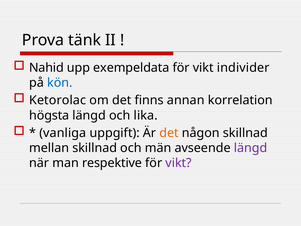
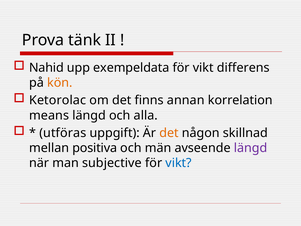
individer: individer -> differens (243, 68)
kön colour: blue -> orange (60, 83)
högsta: högsta -> means (49, 115)
lika: lika -> alla (146, 115)
vanliga: vanliga -> utföras (63, 133)
mellan skillnad: skillnad -> positiva (95, 148)
respektive: respektive -> subjective (112, 163)
vikt colour: purple -> blue (179, 163)
